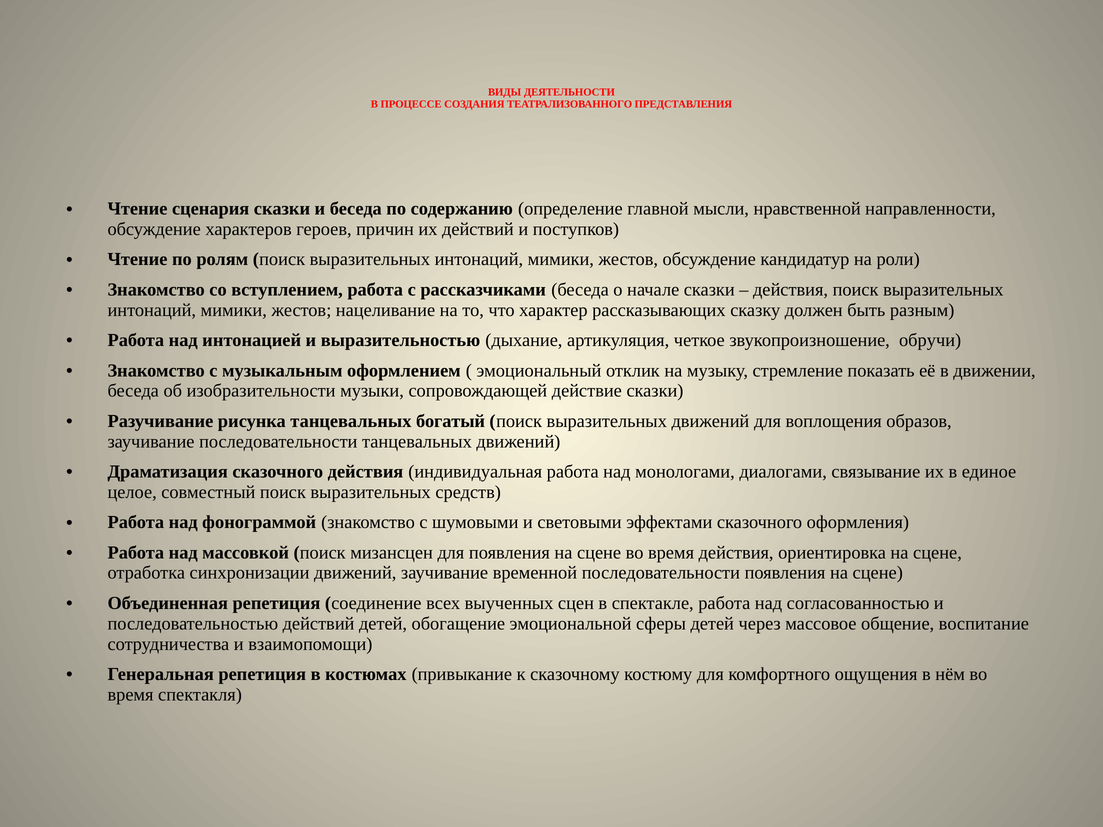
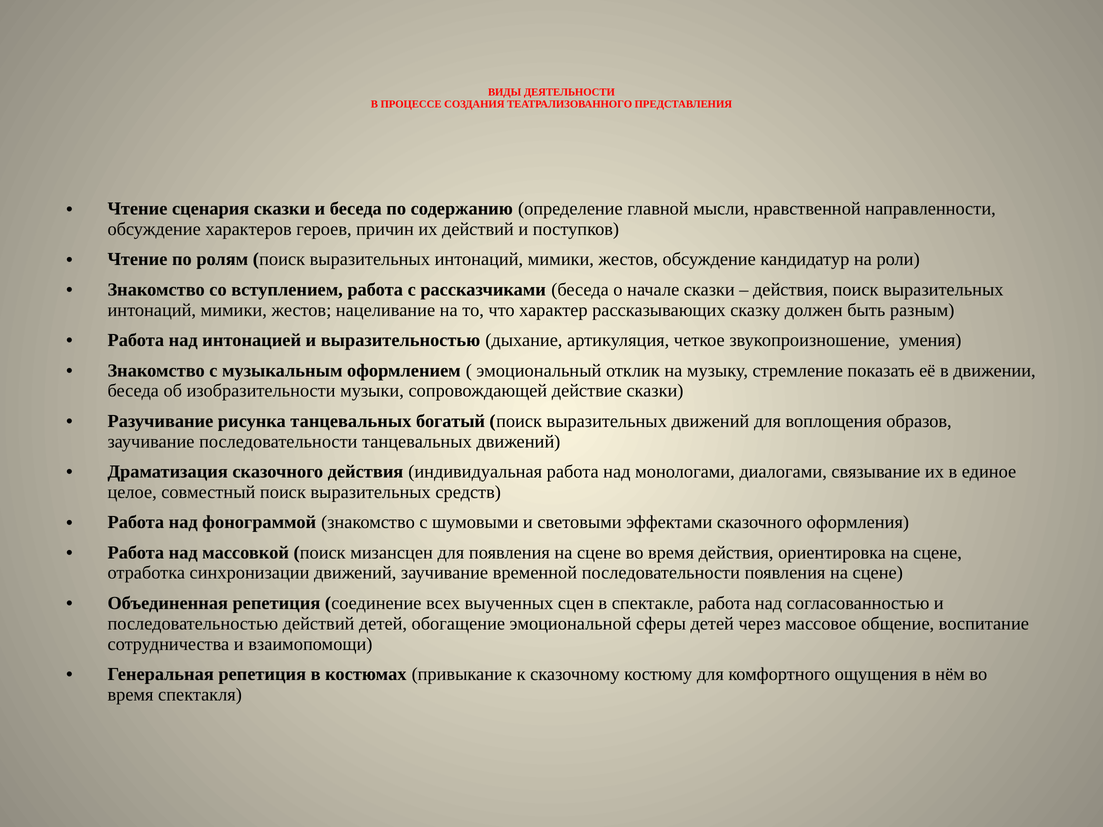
обручи: обручи -> умения (930, 340)
